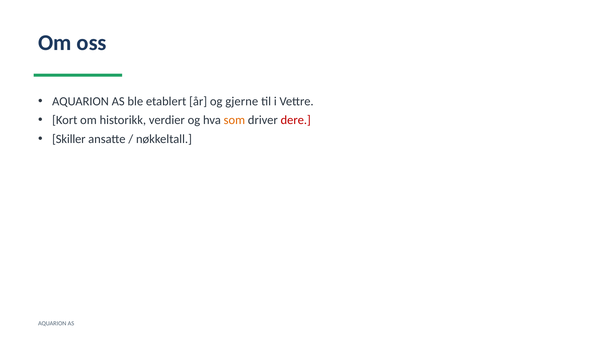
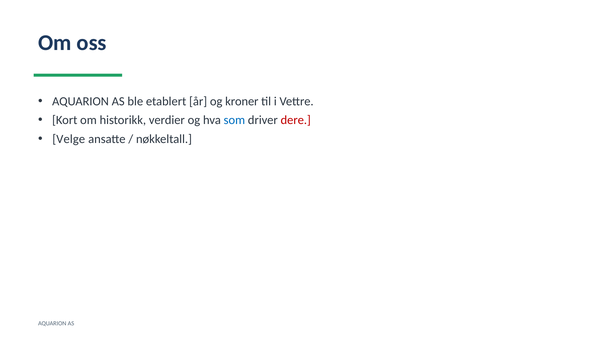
gjerne: gjerne -> kroner (242, 101)
som colour: orange -> blue (234, 120)
Skiller: Skiller -> Velge (69, 139)
